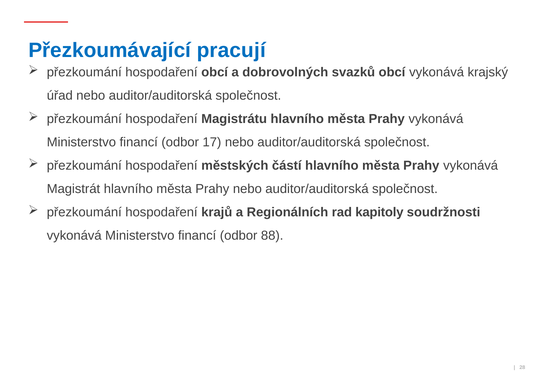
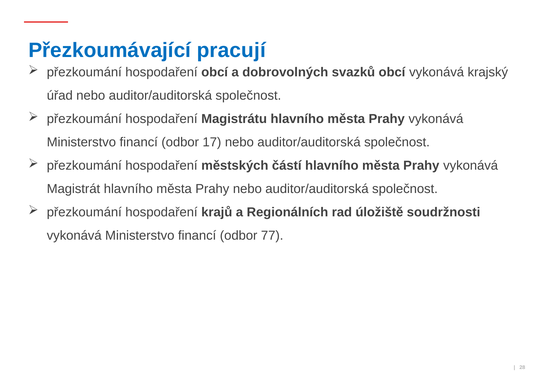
kapitoly: kapitoly -> úložiště (379, 212)
88: 88 -> 77 (272, 236)
